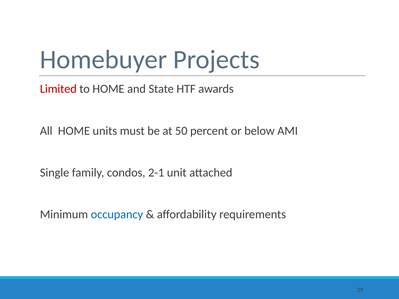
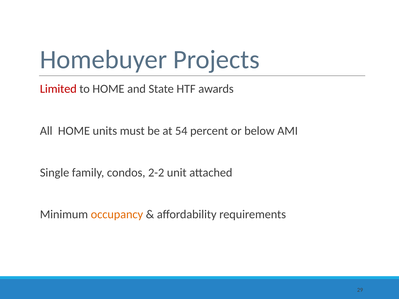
50: 50 -> 54 (181, 131)
2-1: 2-1 -> 2-2 (156, 173)
occupancy colour: blue -> orange (117, 214)
